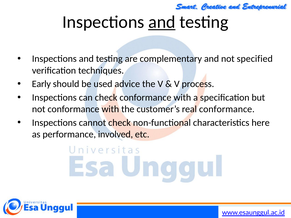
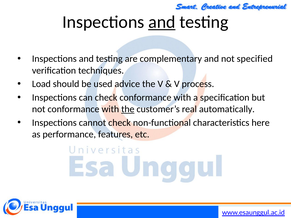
Early: Early -> Load (41, 84)
the underline: none -> present (128, 109)
real conformance: conformance -> automatically (227, 109)
involved: involved -> features (115, 135)
